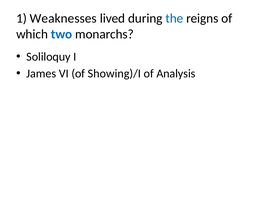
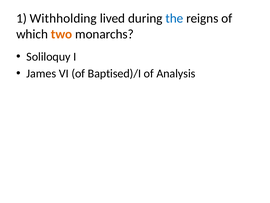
Weaknesses: Weaknesses -> Withholding (63, 18)
two colour: blue -> orange (62, 34)
Showing)/I: Showing)/I -> Baptised)/I (114, 73)
